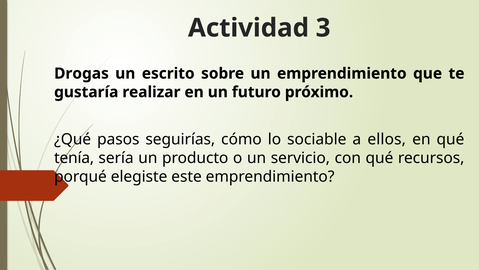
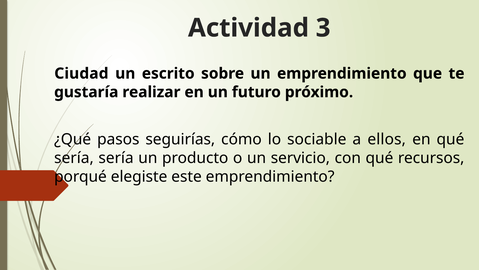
Drogas: Drogas -> Ciudad (81, 73)
tenía: tenía -> sería (74, 158)
